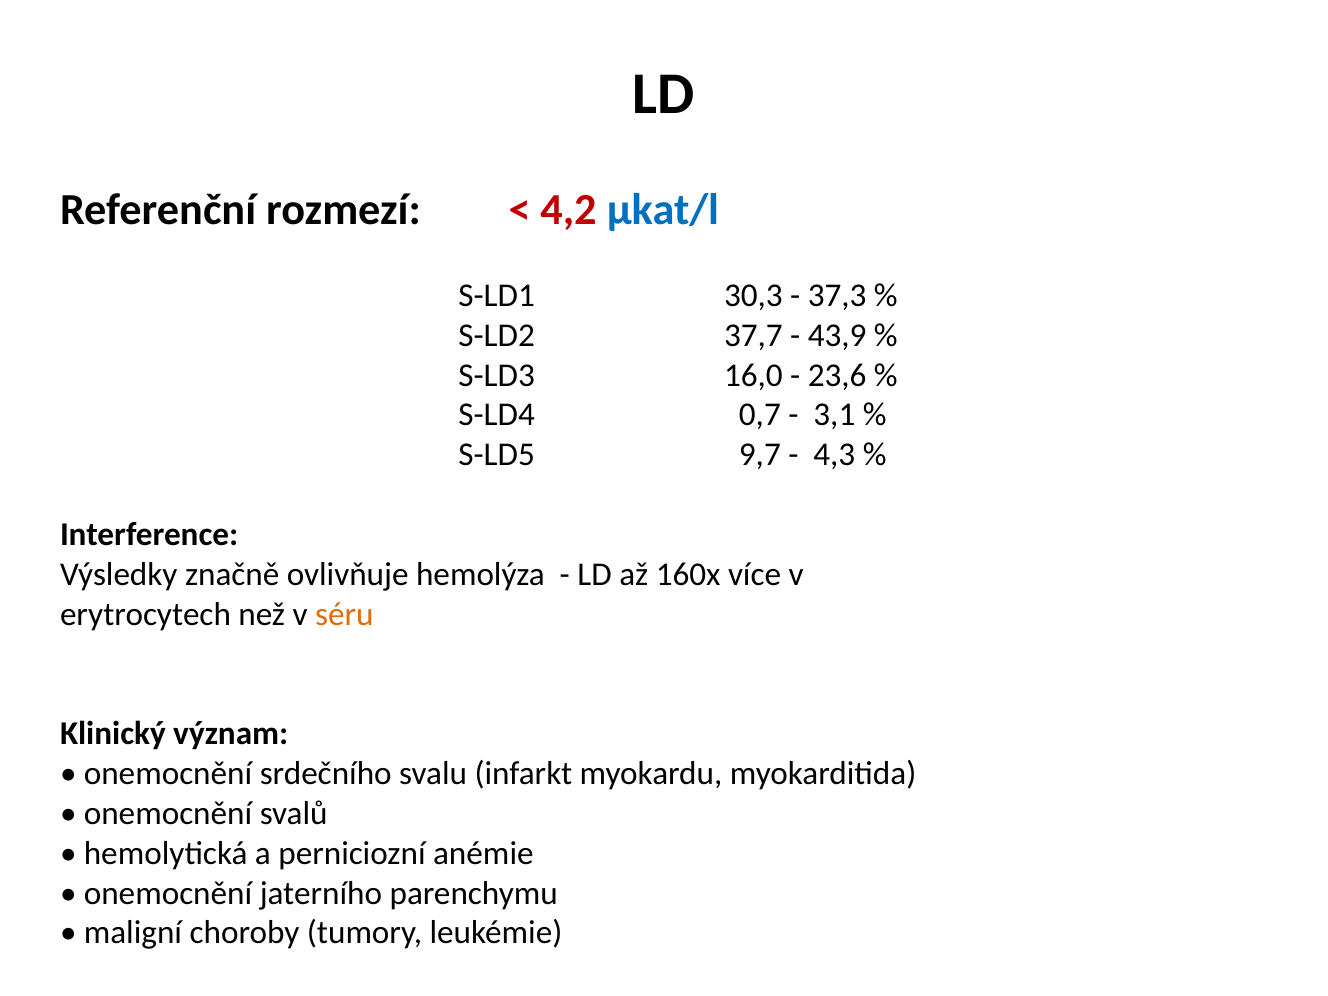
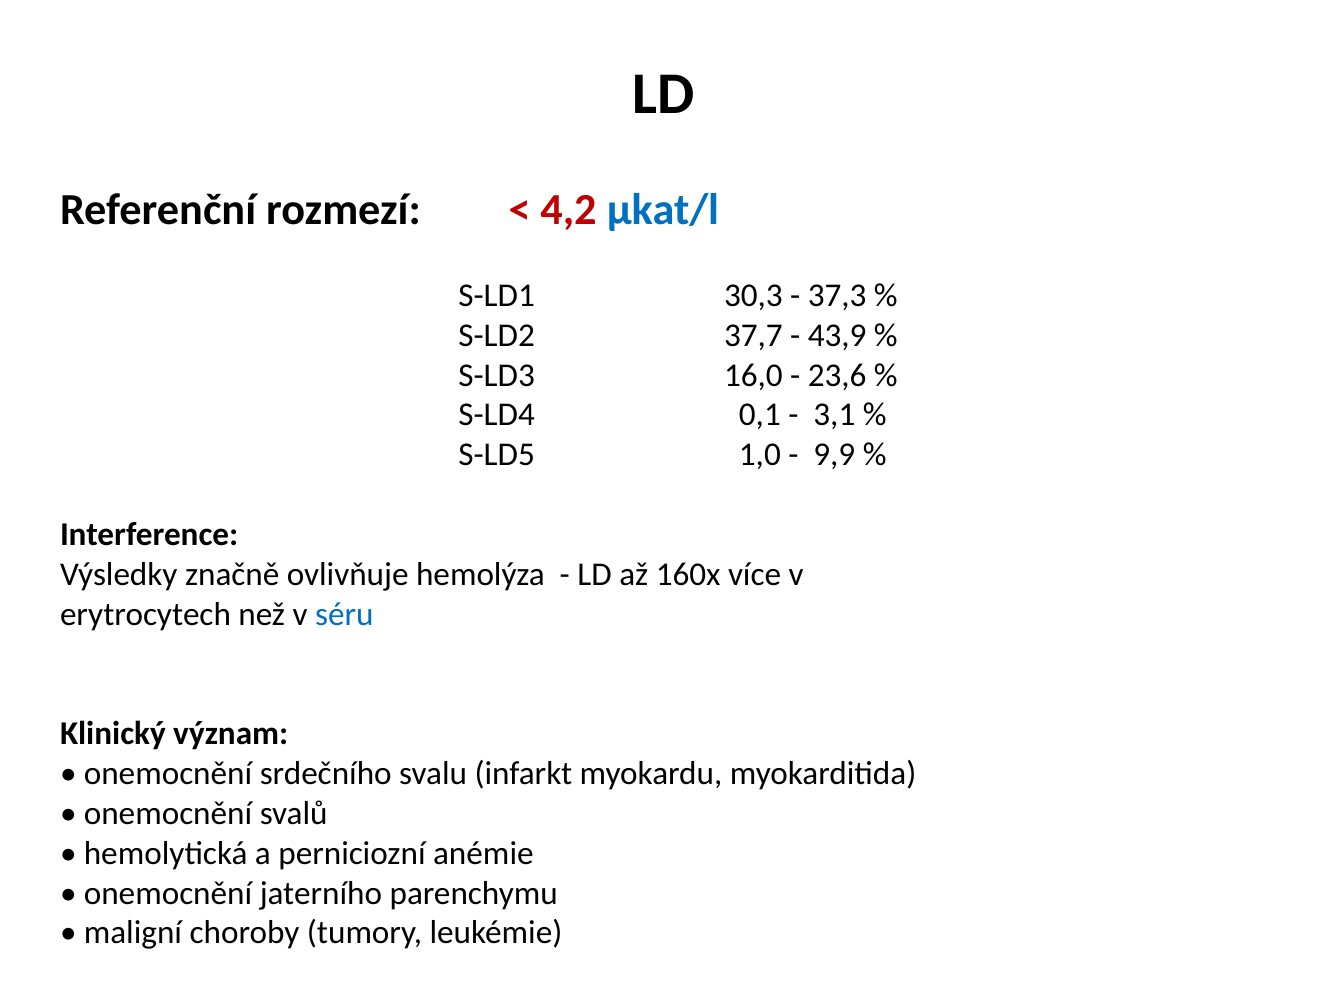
0,7: 0,7 -> 0,1 (760, 415)
9,7: 9,7 -> 1,0 (760, 455)
4,3: 4,3 -> 9,9 (834, 455)
séru colour: orange -> blue (344, 614)
